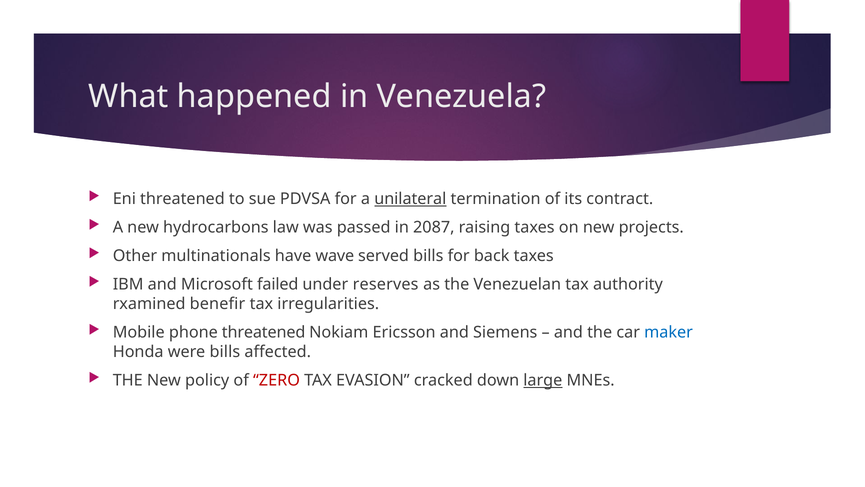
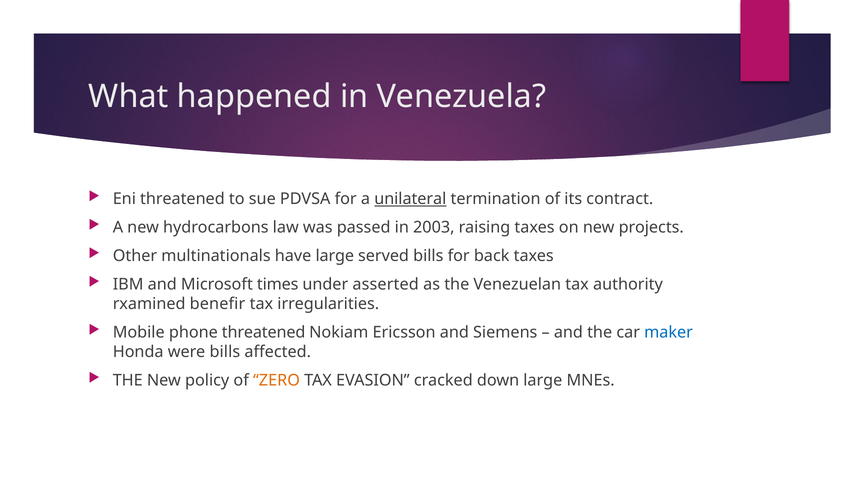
2087: 2087 -> 2003 (434, 227)
have wave: wave -> large (335, 256)
failed: failed -> times (278, 284)
reserves: reserves -> asserted (386, 284)
ZERO colour: red -> orange (276, 380)
large underline: present -> none (543, 380)
